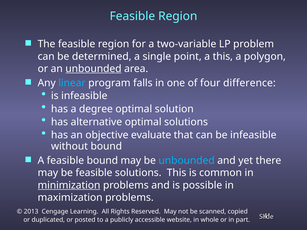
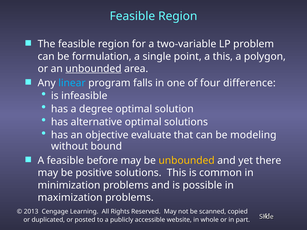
determined: determined -> formulation (102, 56)
be infeasible: infeasible -> modeling (253, 135)
feasible bound: bound -> before (102, 161)
unbounded colour: light blue -> yellow (187, 161)
be feasible: feasible -> positive (94, 173)
minimization underline: present -> none (69, 185)
